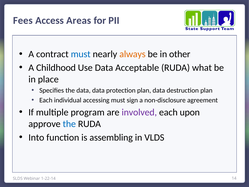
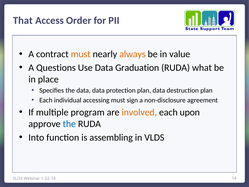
Fees: Fees -> That (23, 20)
Areas: Areas -> Order (79, 20)
must colour: blue -> orange (81, 54)
other: other -> value (180, 54)
Childhood: Childhood -> Questions (56, 68)
Acceptable: Acceptable -> Graduation (137, 68)
involved colour: purple -> orange (139, 112)
